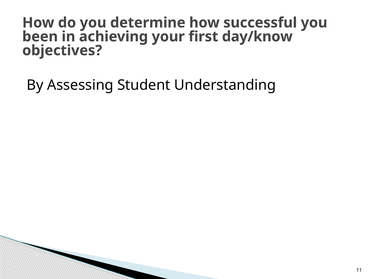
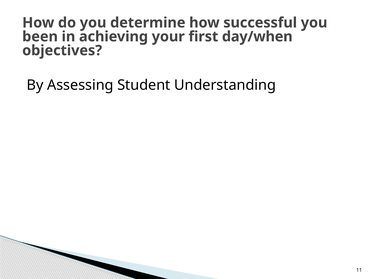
day/know: day/know -> day/when (257, 36)
